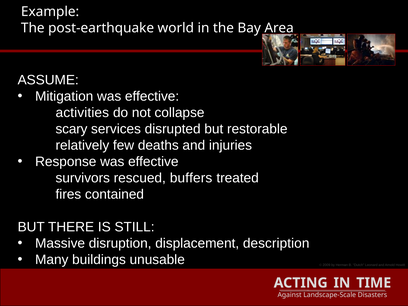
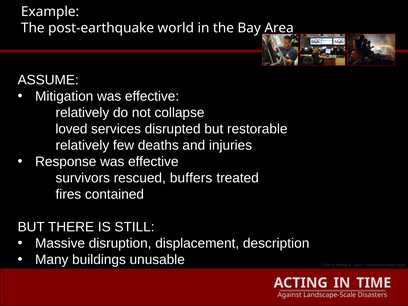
activities: activities -> relatively (82, 113)
scary: scary -> loved (71, 129)
